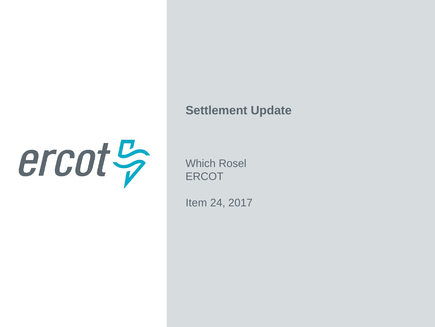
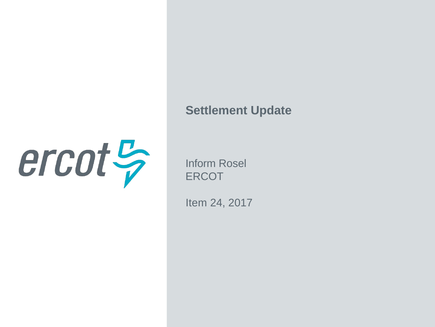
Which: Which -> Inform (201, 163)
